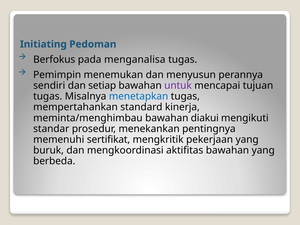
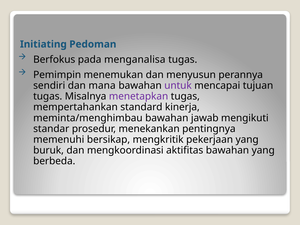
setiap: setiap -> mana (102, 86)
menetapkan colour: blue -> purple (139, 96)
diakui: diakui -> jawab (205, 118)
sertifikat: sertifikat -> bersikap (108, 140)
